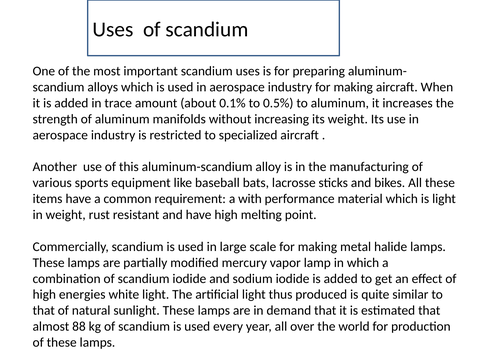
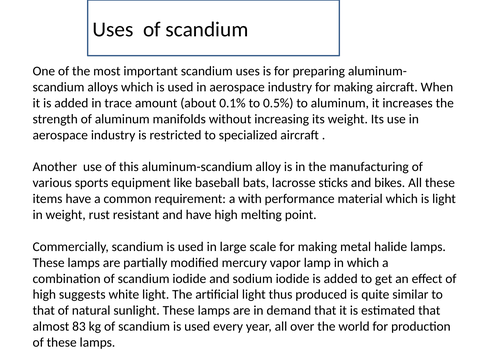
energies: energies -> suggests (82, 295)
88: 88 -> 83 (79, 327)
